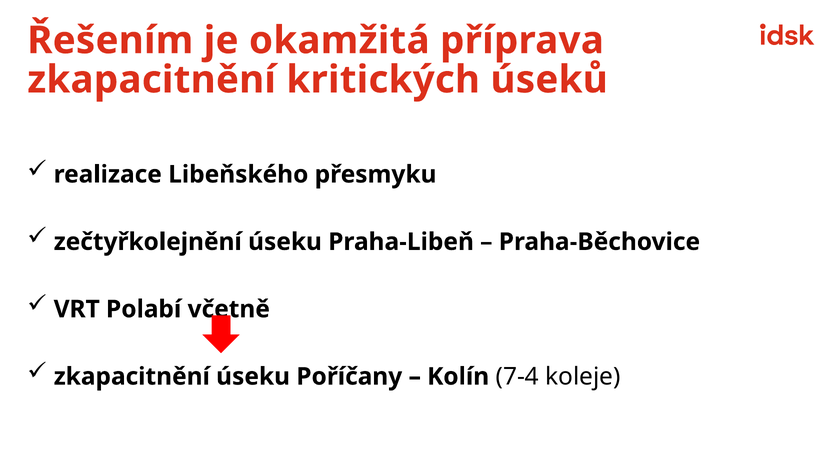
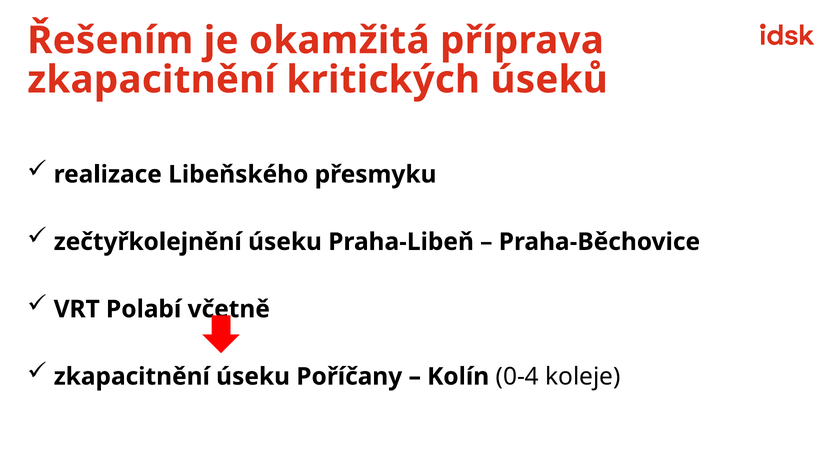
7-4: 7-4 -> 0-4 (517, 377)
